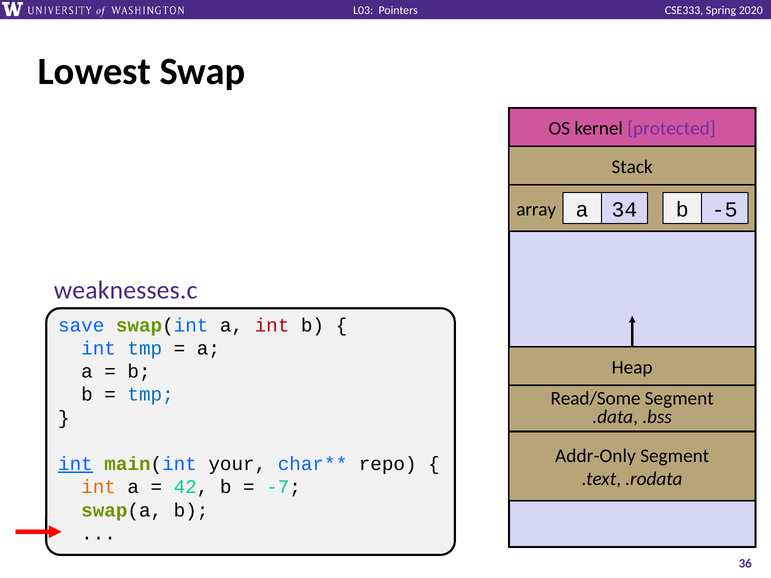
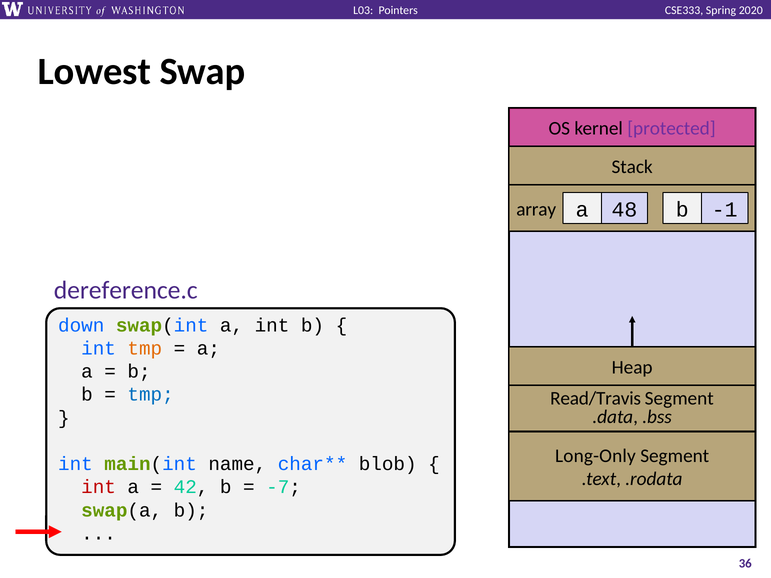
34: 34 -> 48 (624, 210)
-5: -5 -> -1 (725, 210)
weaknesses.c: weaknesses.c -> dereference.c (126, 290)
save: save -> down (81, 325)
int colour: red -> black (272, 325)
tmp colour: blue -> orange (145, 349)
Read/Some: Read/Some -> Read/Travis (596, 399)
Addr-Only: Addr-Only -> Long-Only (595, 456)
int underline: present -> none (75, 464)
your: your -> name (237, 464)
repo: repo -> blob (388, 464)
int colour: orange -> red (99, 487)
